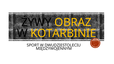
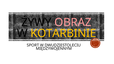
OBRAZ colour: yellow -> pink (73, 22)
